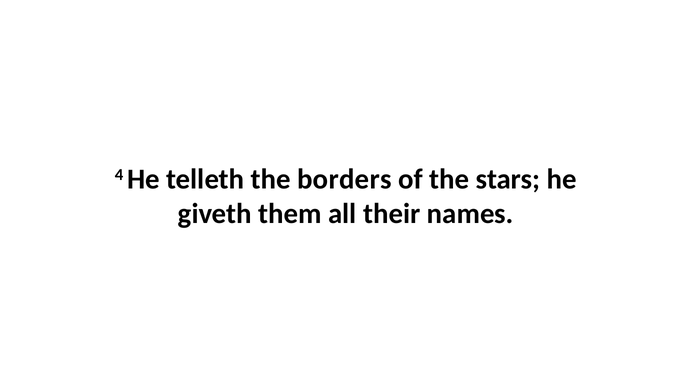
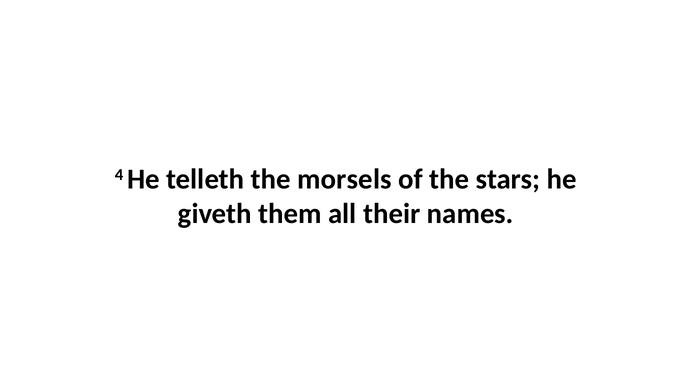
borders: borders -> morsels (344, 179)
